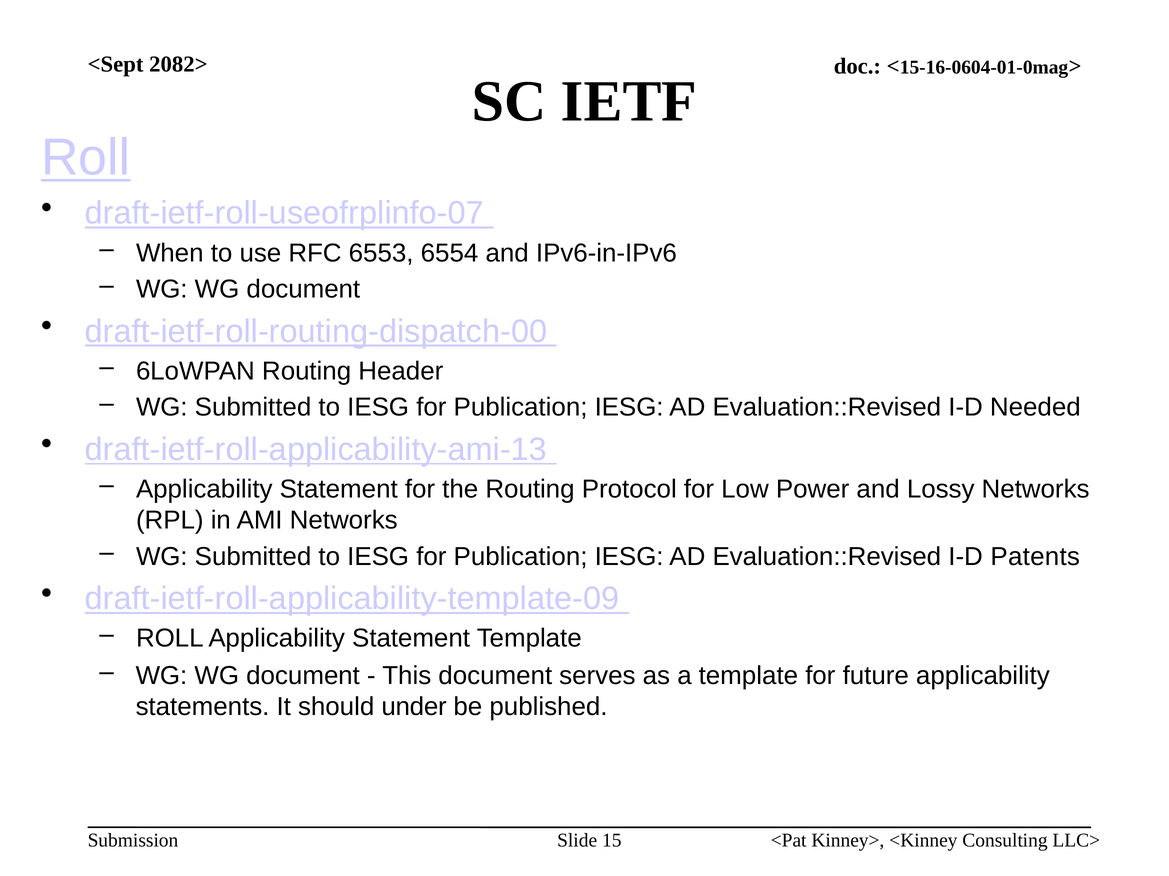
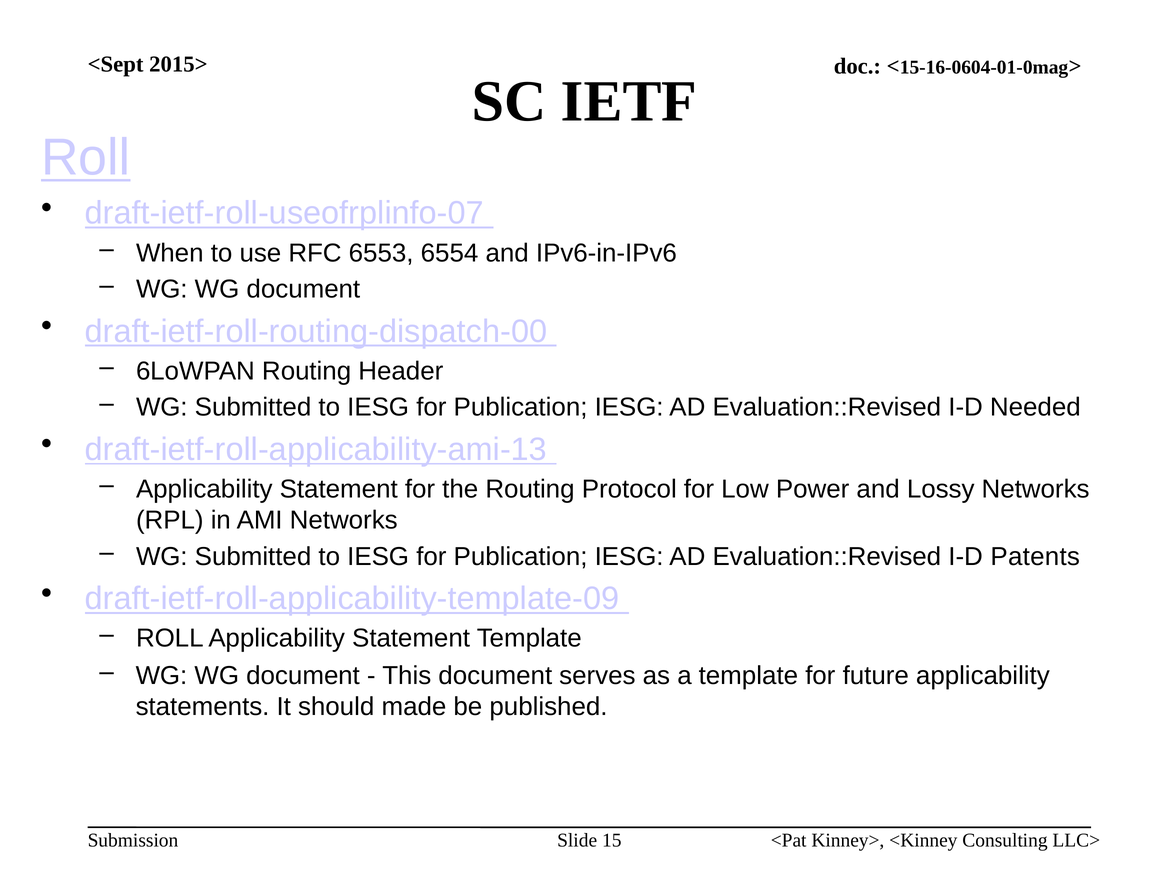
2082>: 2082> -> 2015> (178, 64)
under: under -> made (414, 707)
